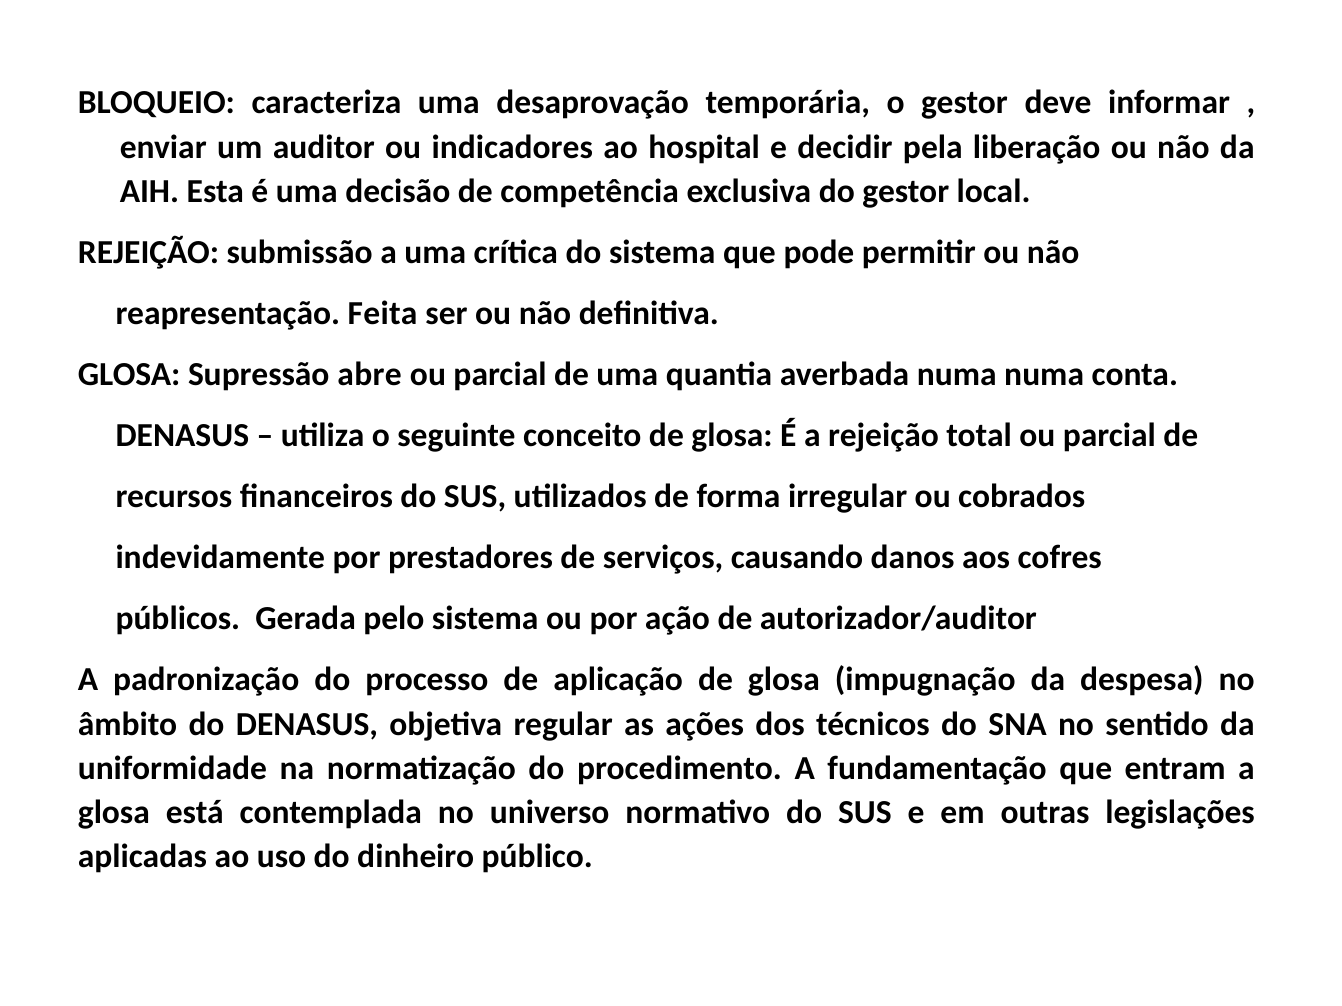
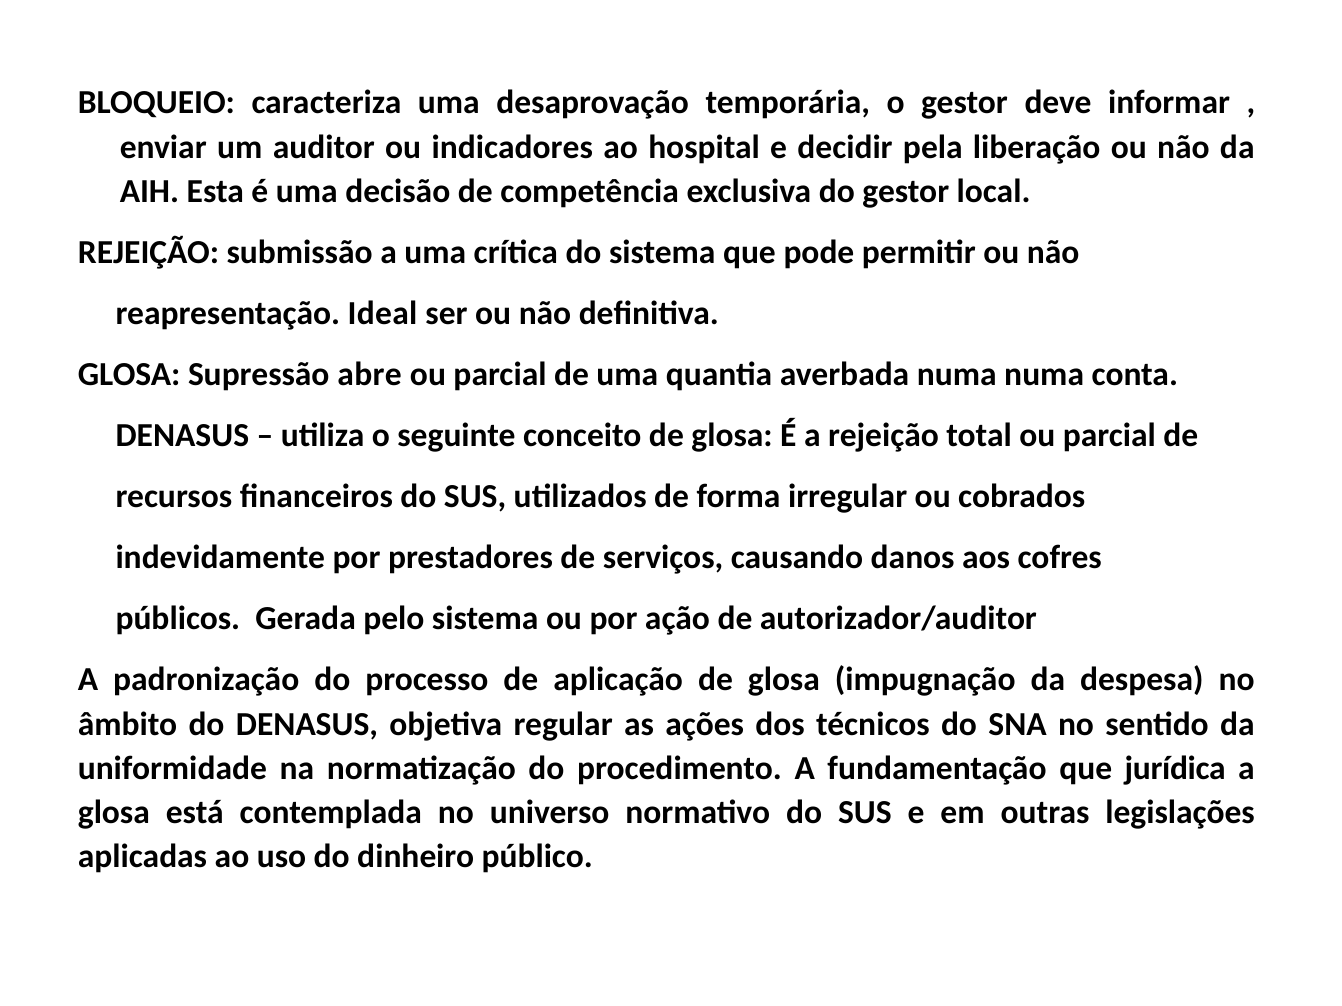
Feita: Feita -> Ideal (383, 314)
entram: entram -> jurídica (1175, 769)
